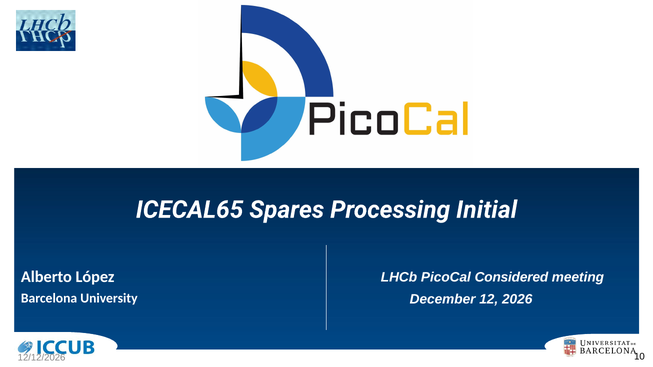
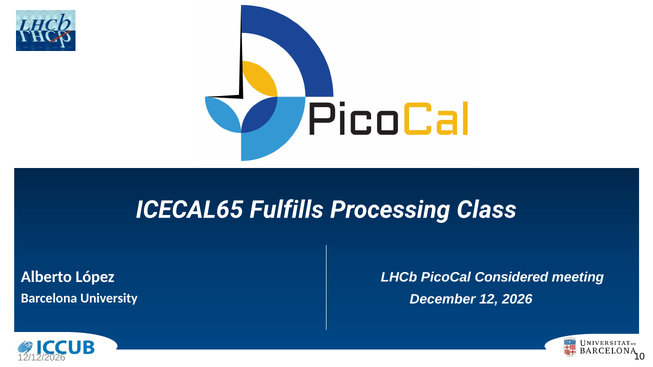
Spares: Spares -> Fulfills (287, 210)
Initial: Initial -> Class (487, 210)
